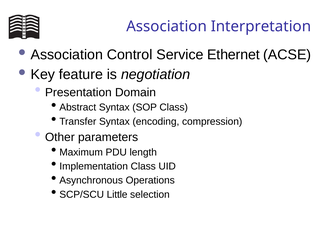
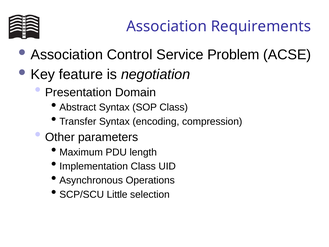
Interpretation: Interpretation -> Requirements (261, 26)
Ethernet: Ethernet -> Problem (233, 55)
